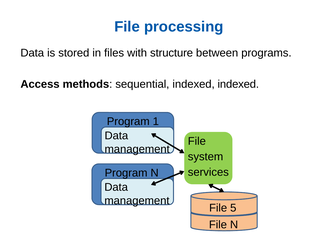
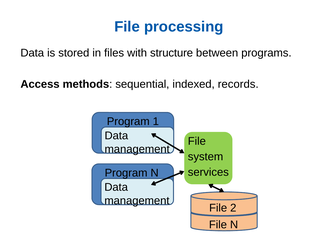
indexed indexed: indexed -> records (238, 84)
5: 5 -> 2 (233, 208)
